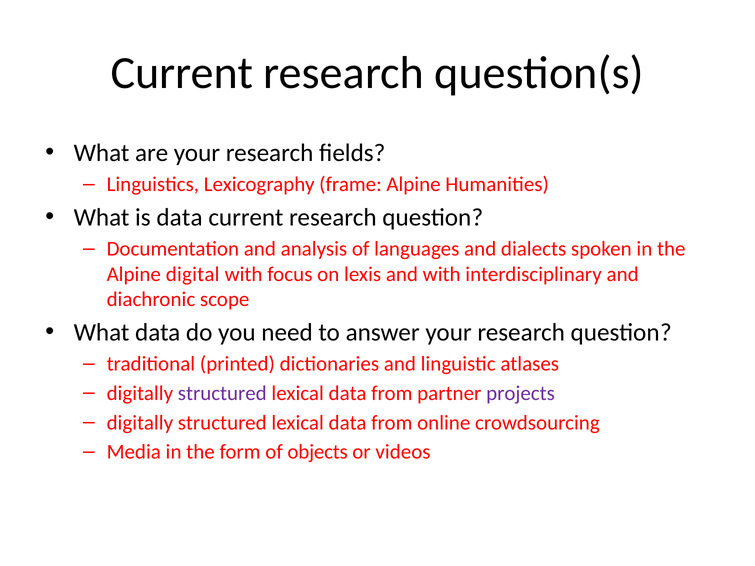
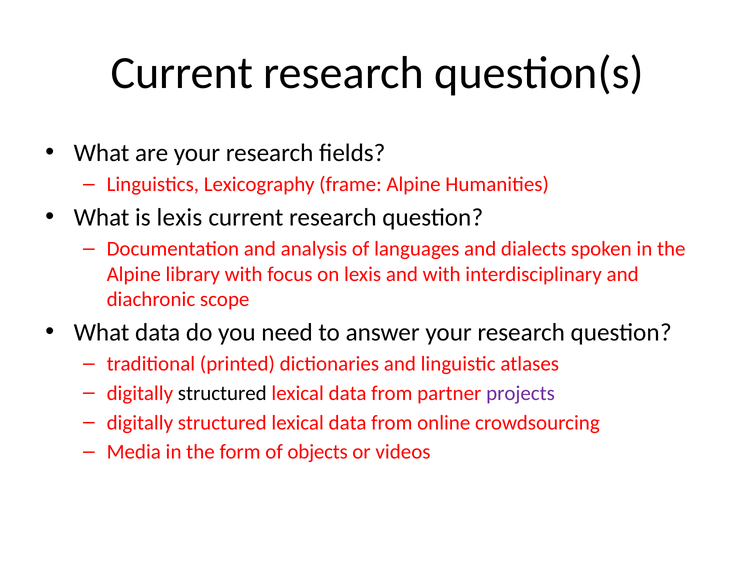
is data: data -> lexis (179, 217)
digital: digital -> library (193, 274)
structured colour: purple -> black (222, 393)
